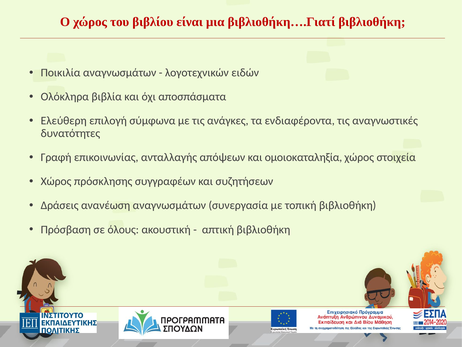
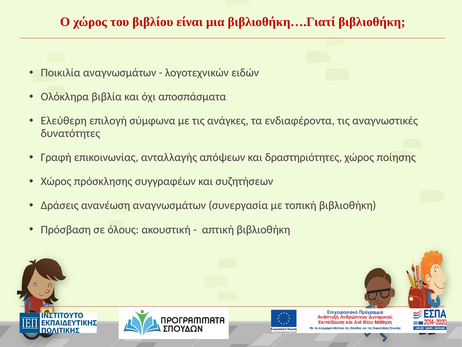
ομοιοκαταληξία: ομοιοκαταληξία -> δραστηριότητες (303, 157)
στοιχεία: στοιχεία -> ποίησης (396, 157)
